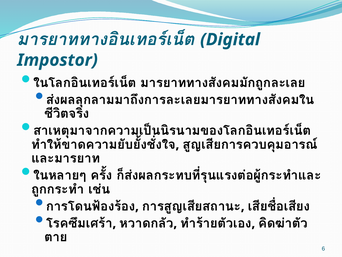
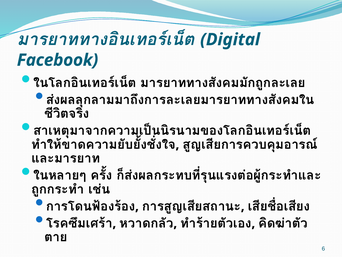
Impostor: Impostor -> Facebook (58, 60)
